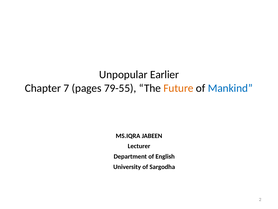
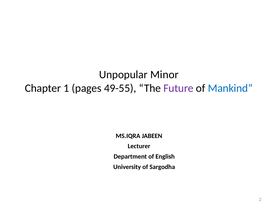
Earlier: Earlier -> Minor (164, 74)
7: 7 -> 1 (66, 88)
79-55: 79-55 -> 49-55 (120, 88)
Future colour: orange -> purple (178, 88)
